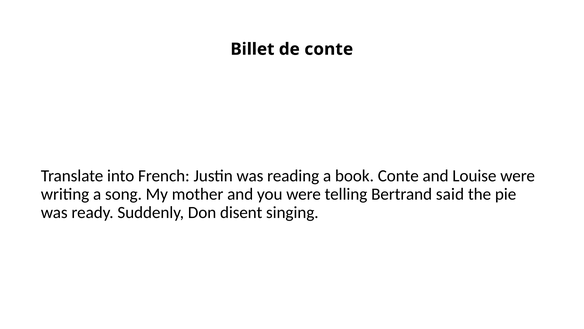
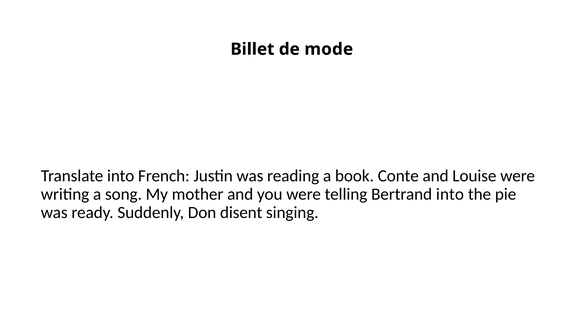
de conte: conte -> mode (329, 49)
Bertrand said: said -> into (450, 194)
